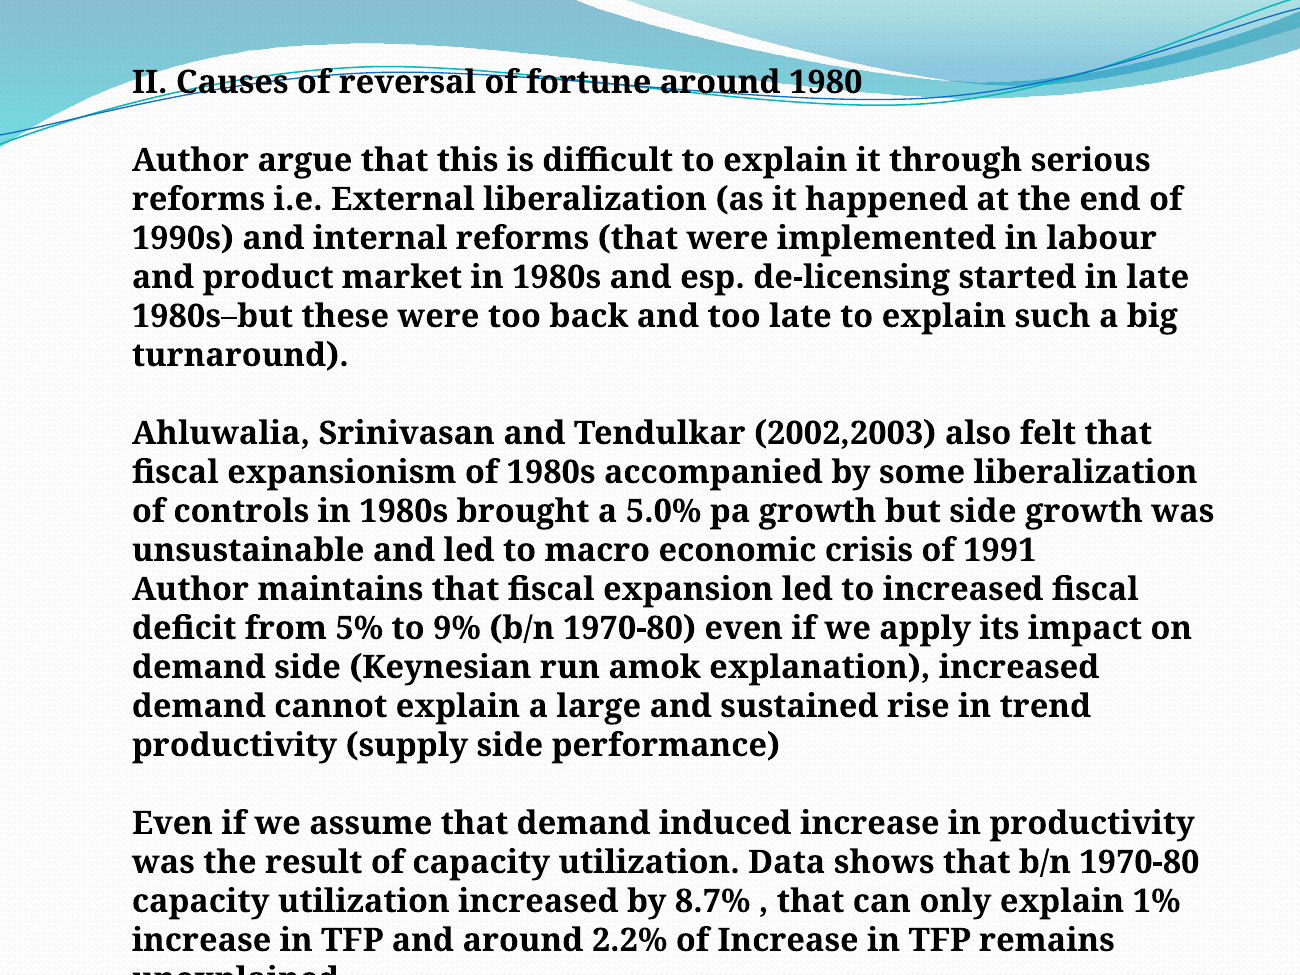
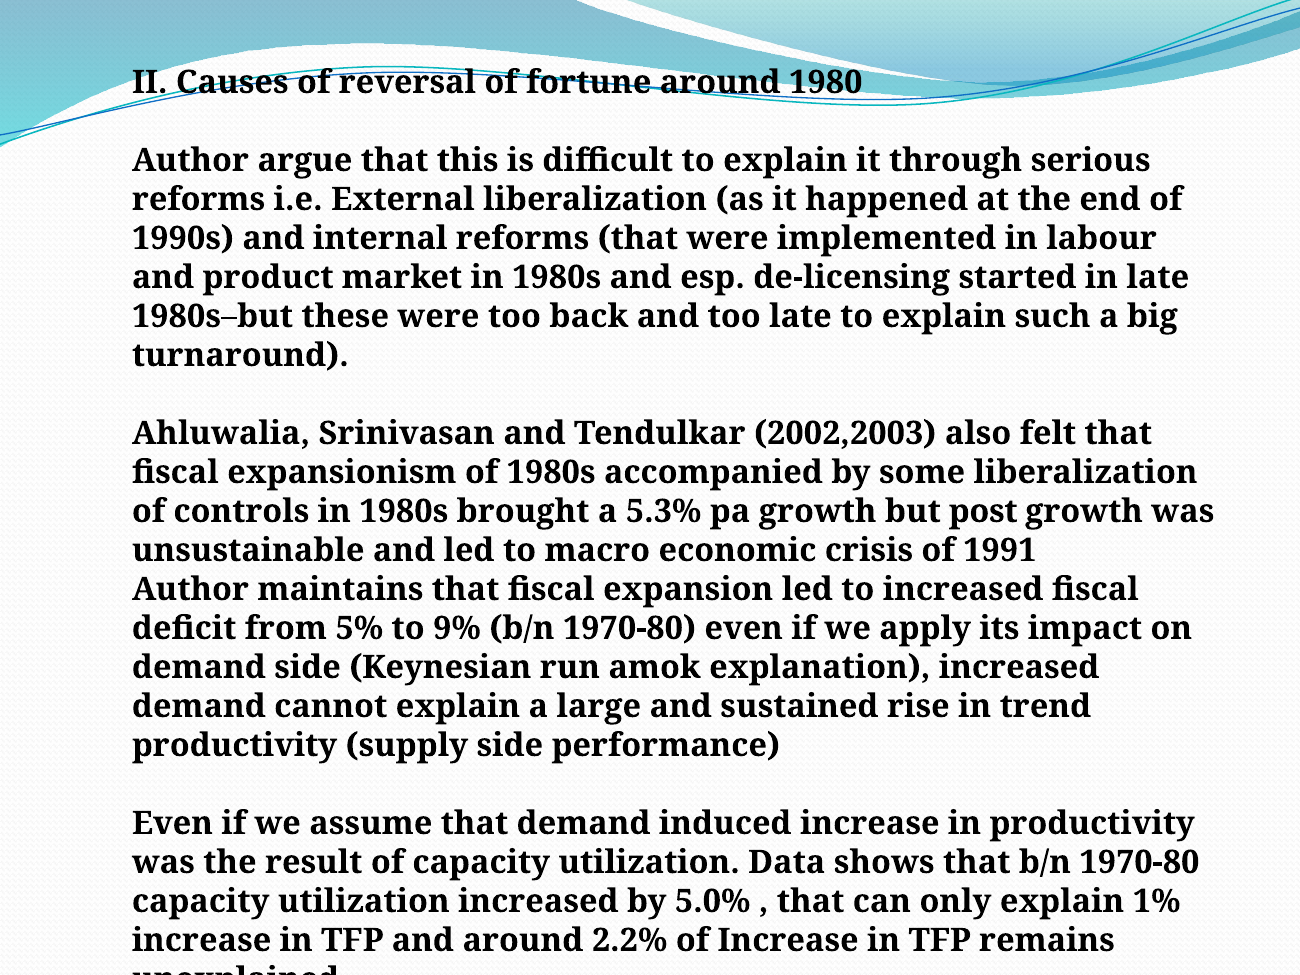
5.0%: 5.0% -> 5.3% (664, 511)
but side: side -> post (983, 511)
8.7%: 8.7% -> 5.0% (713, 901)
